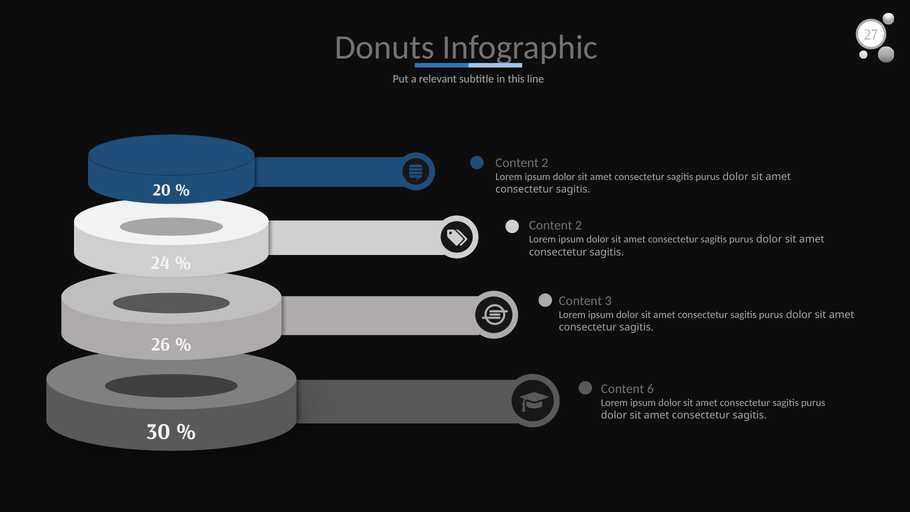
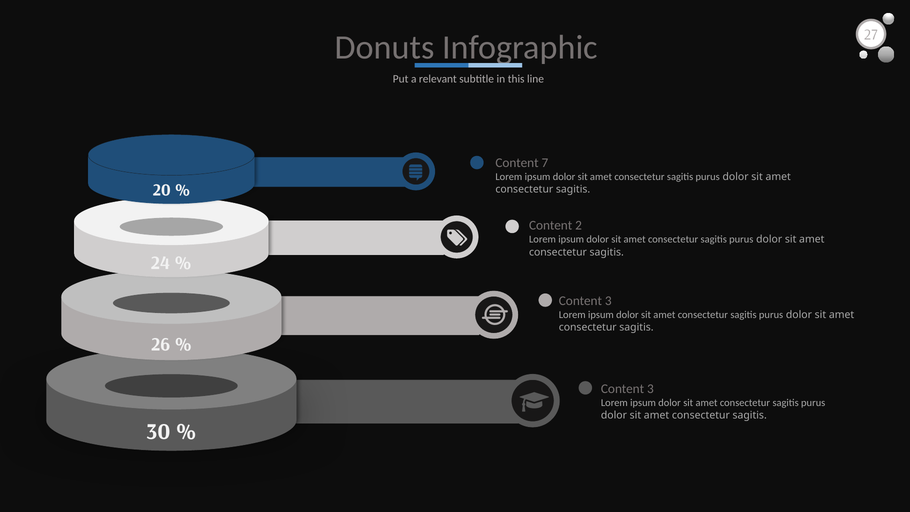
2: 2 -> 7 (545, 163)
6: 6 -> 3 (650, 389)
